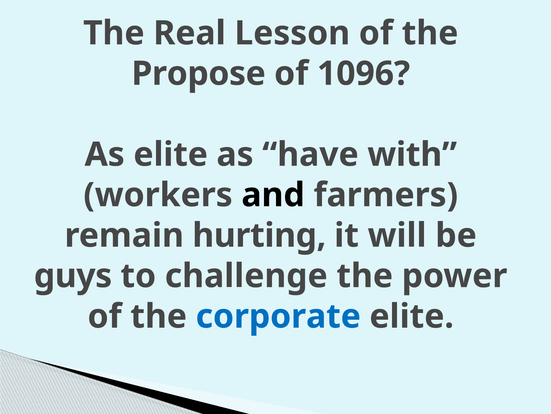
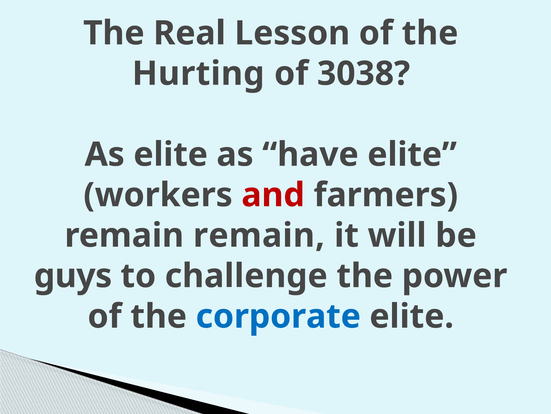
Propose: Propose -> Hurting (198, 74)
1096: 1096 -> 3038 (364, 74)
have with: with -> elite (412, 154)
and colour: black -> red (273, 195)
remain hurting: hurting -> remain (259, 235)
